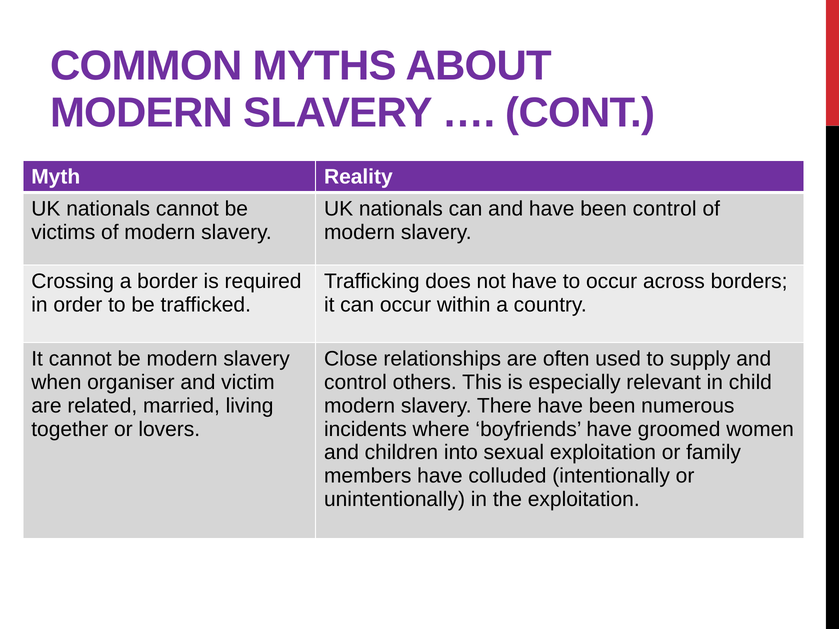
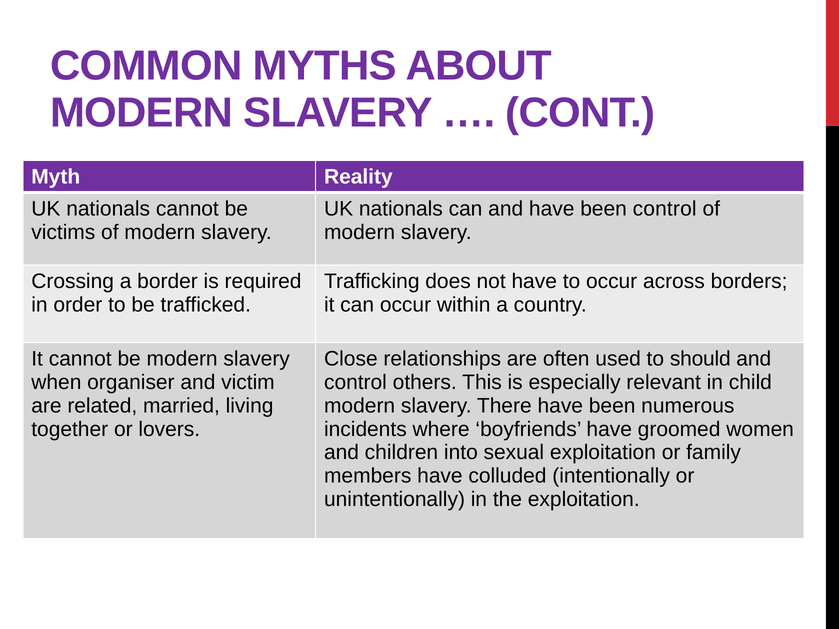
supply: supply -> should (700, 359)
